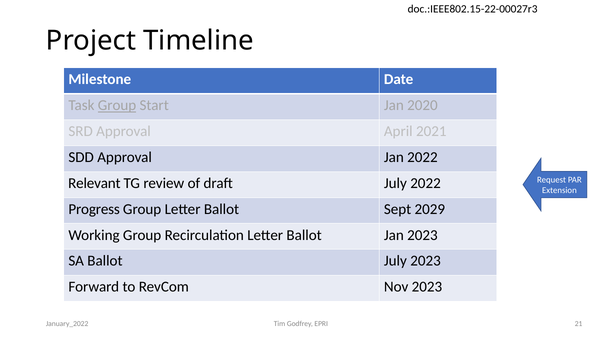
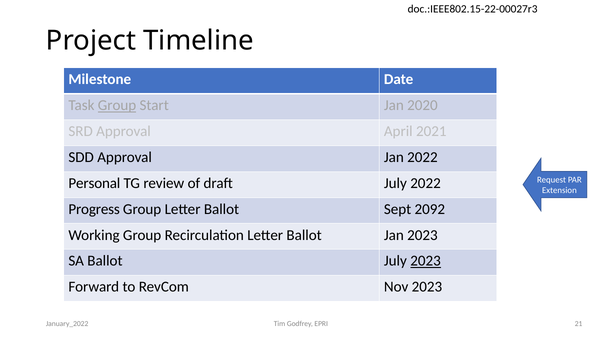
Relevant: Relevant -> Personal (94, 183)
2029: 2029 -> 2092 (430, 209)
2023 underline: none -> present (426, 261)
